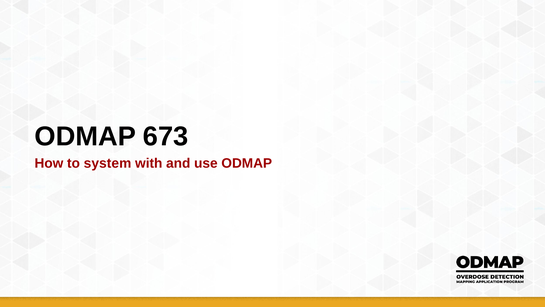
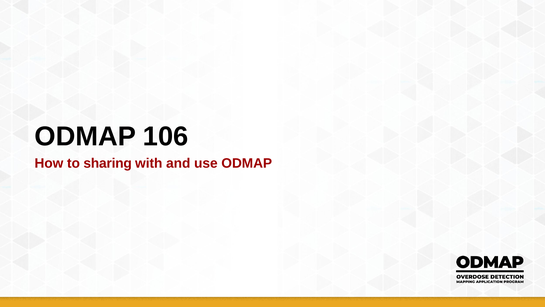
673: 673 -> 106 (166, 136)
system: system -> sharing (108, 163)
